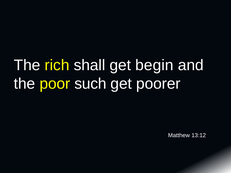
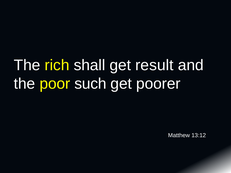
begin: begin -> result (154, 65)
